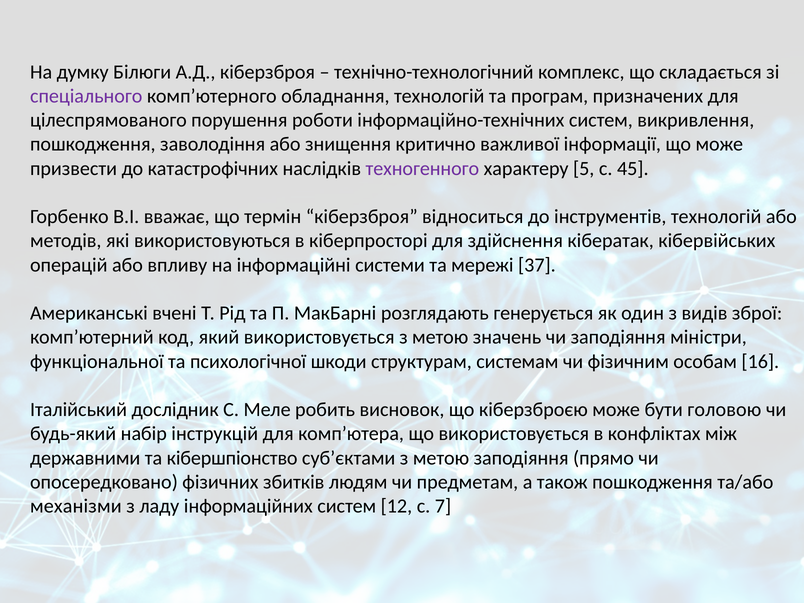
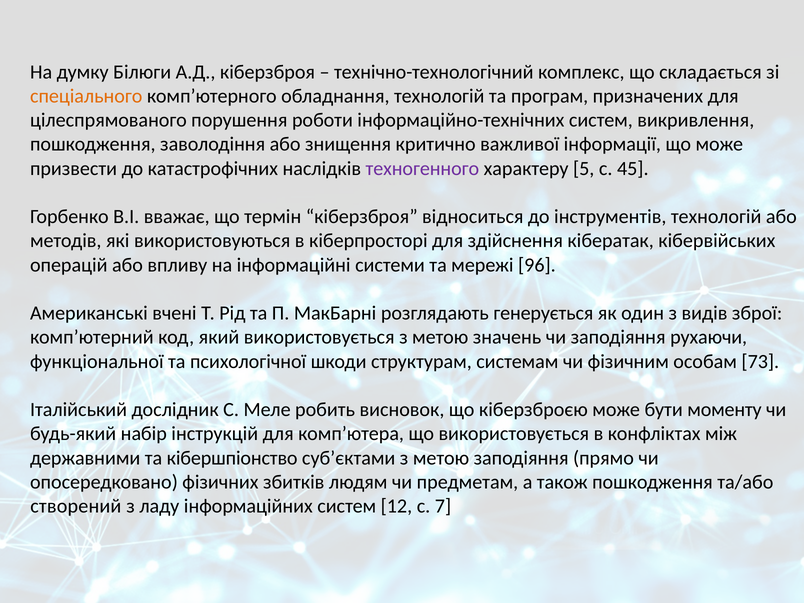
спеціального colour: purple -> orange (86, 96)
37: 37 -> 96 (537, 265)
міністри: міністри -> рухаючи (709, 337)
16: 16 -> 73 (760, 361)
головою: головою -> моменту (725, 410)
механізми: механізми -> створений (76, 506)
